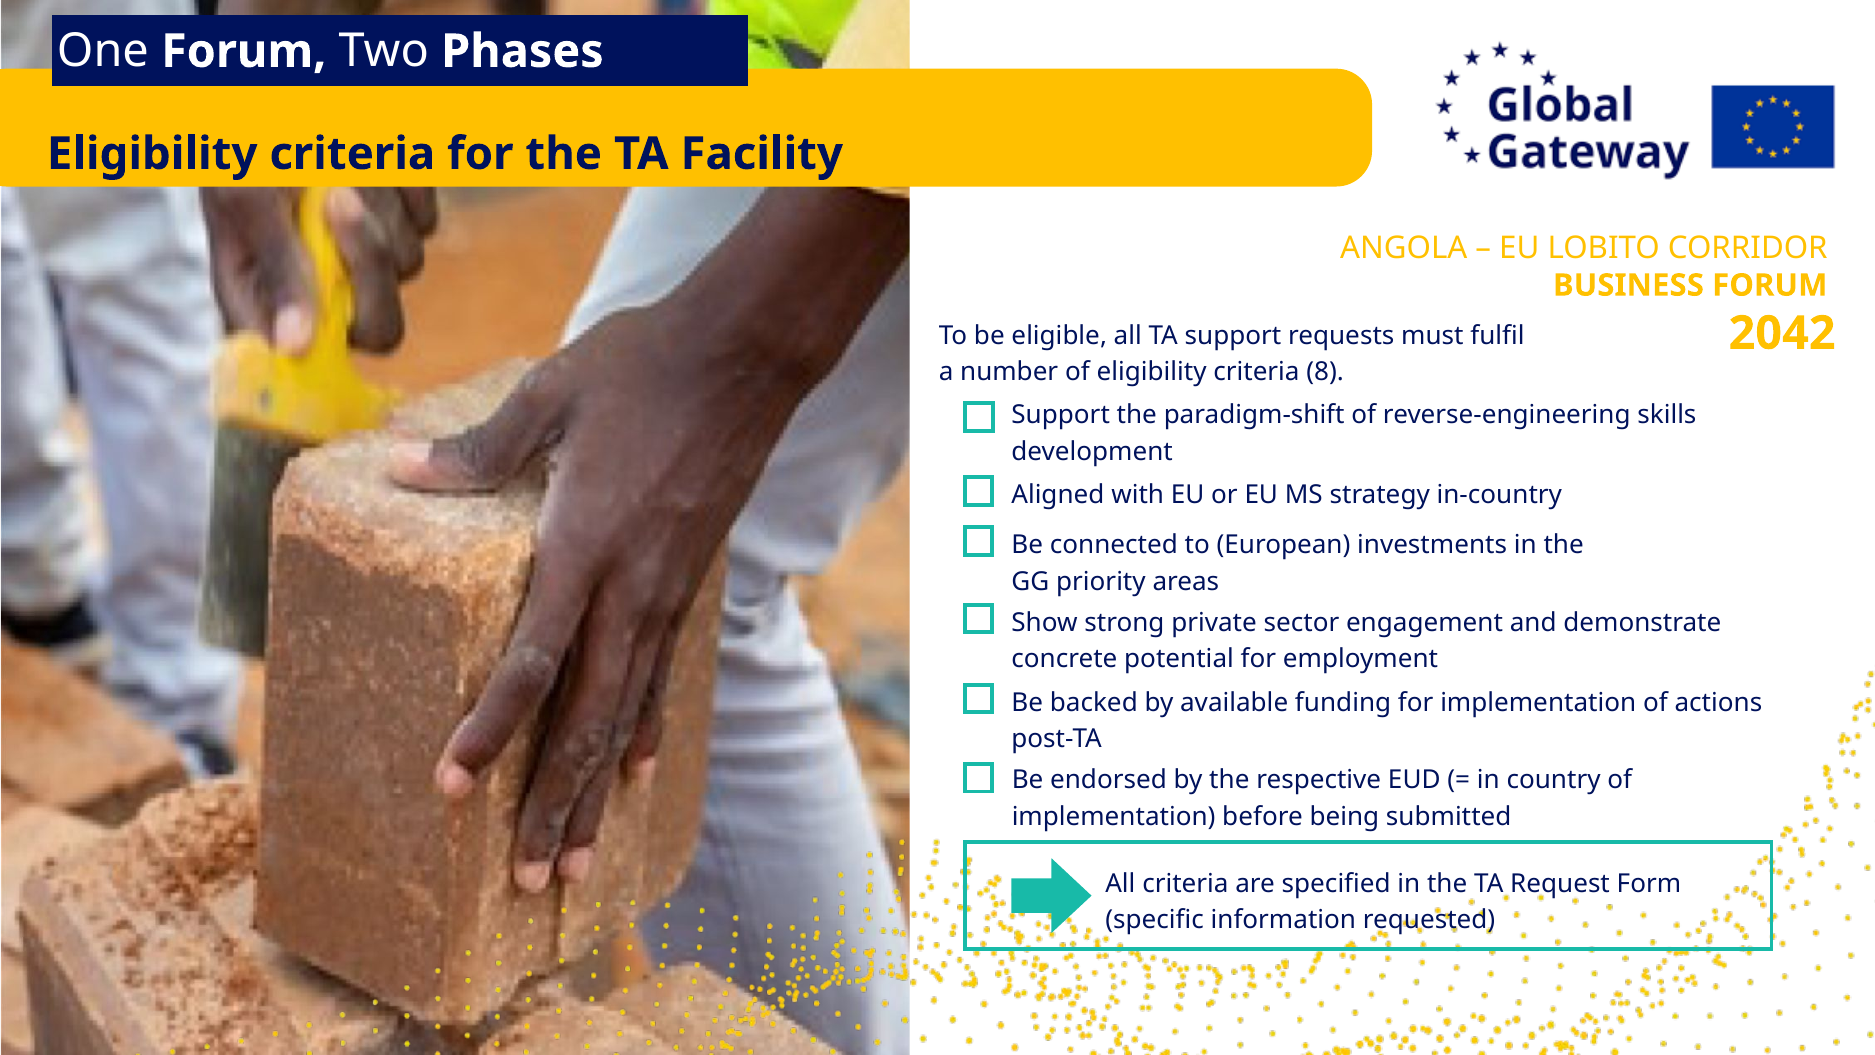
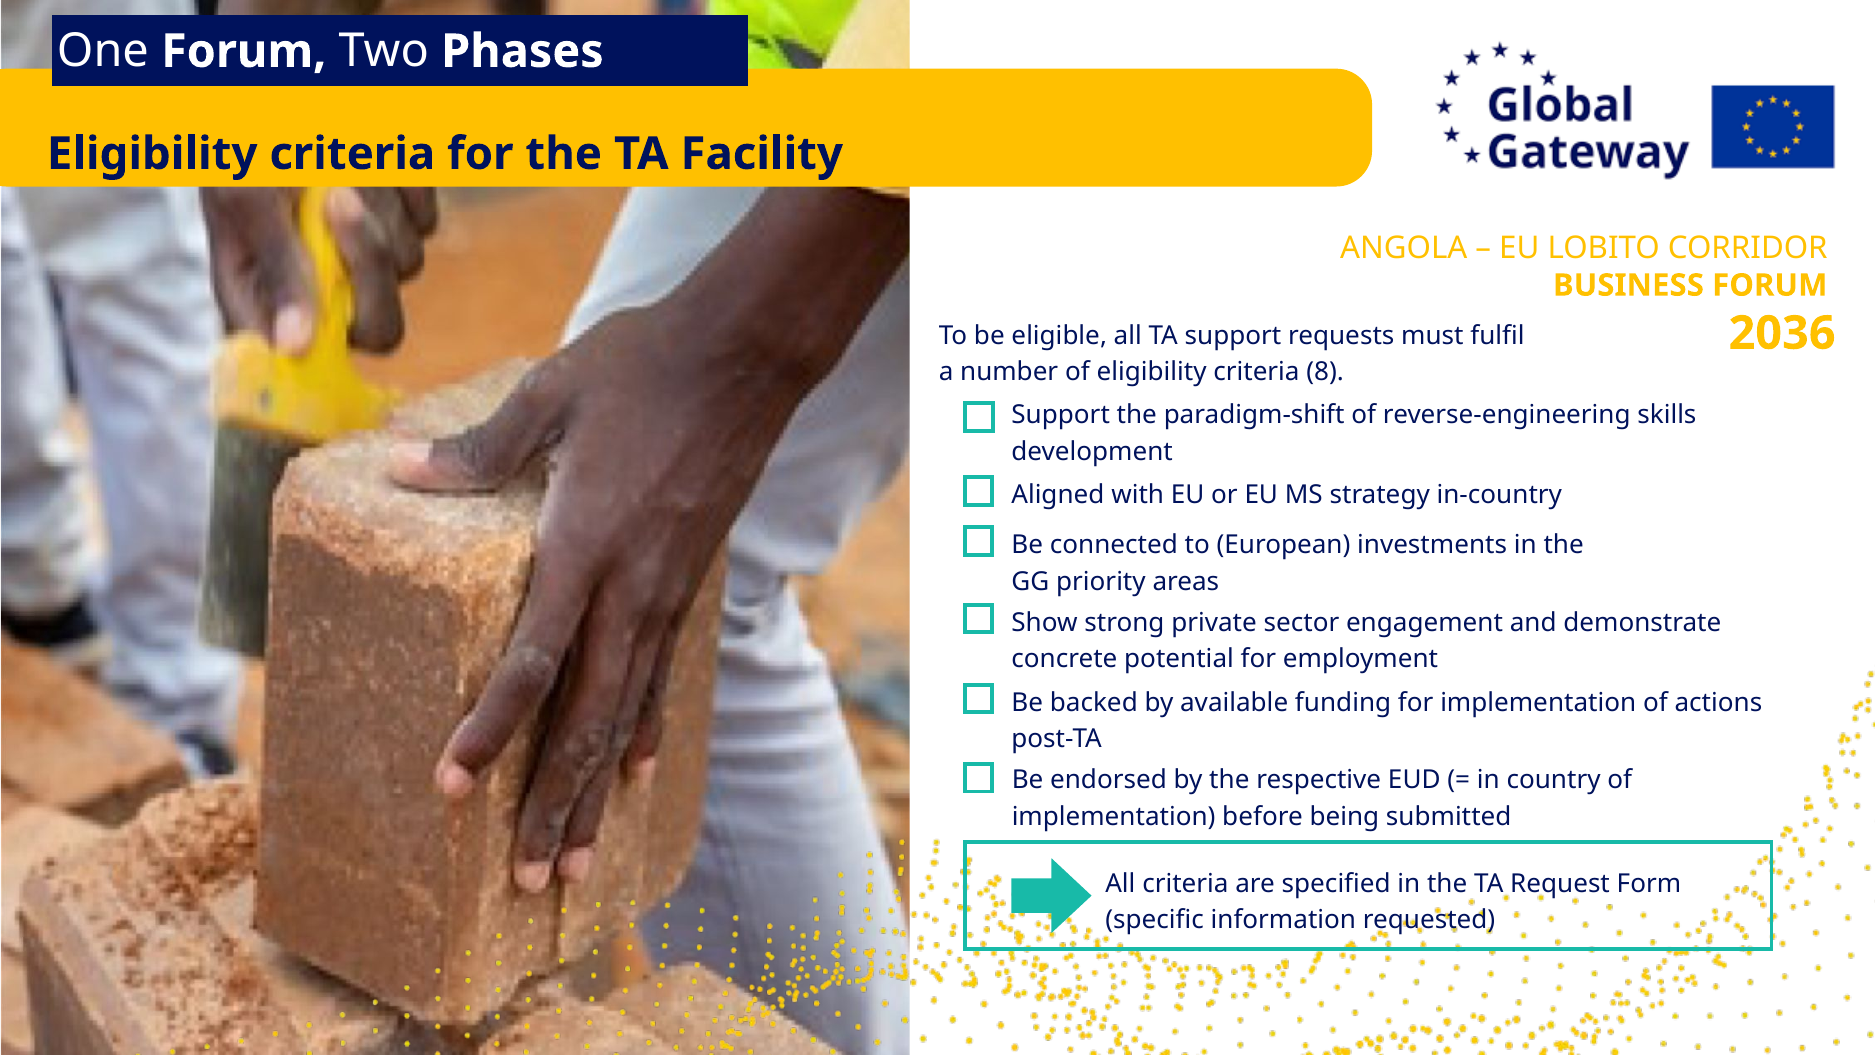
2042: 2042 -> 2036 (1782, 333)
